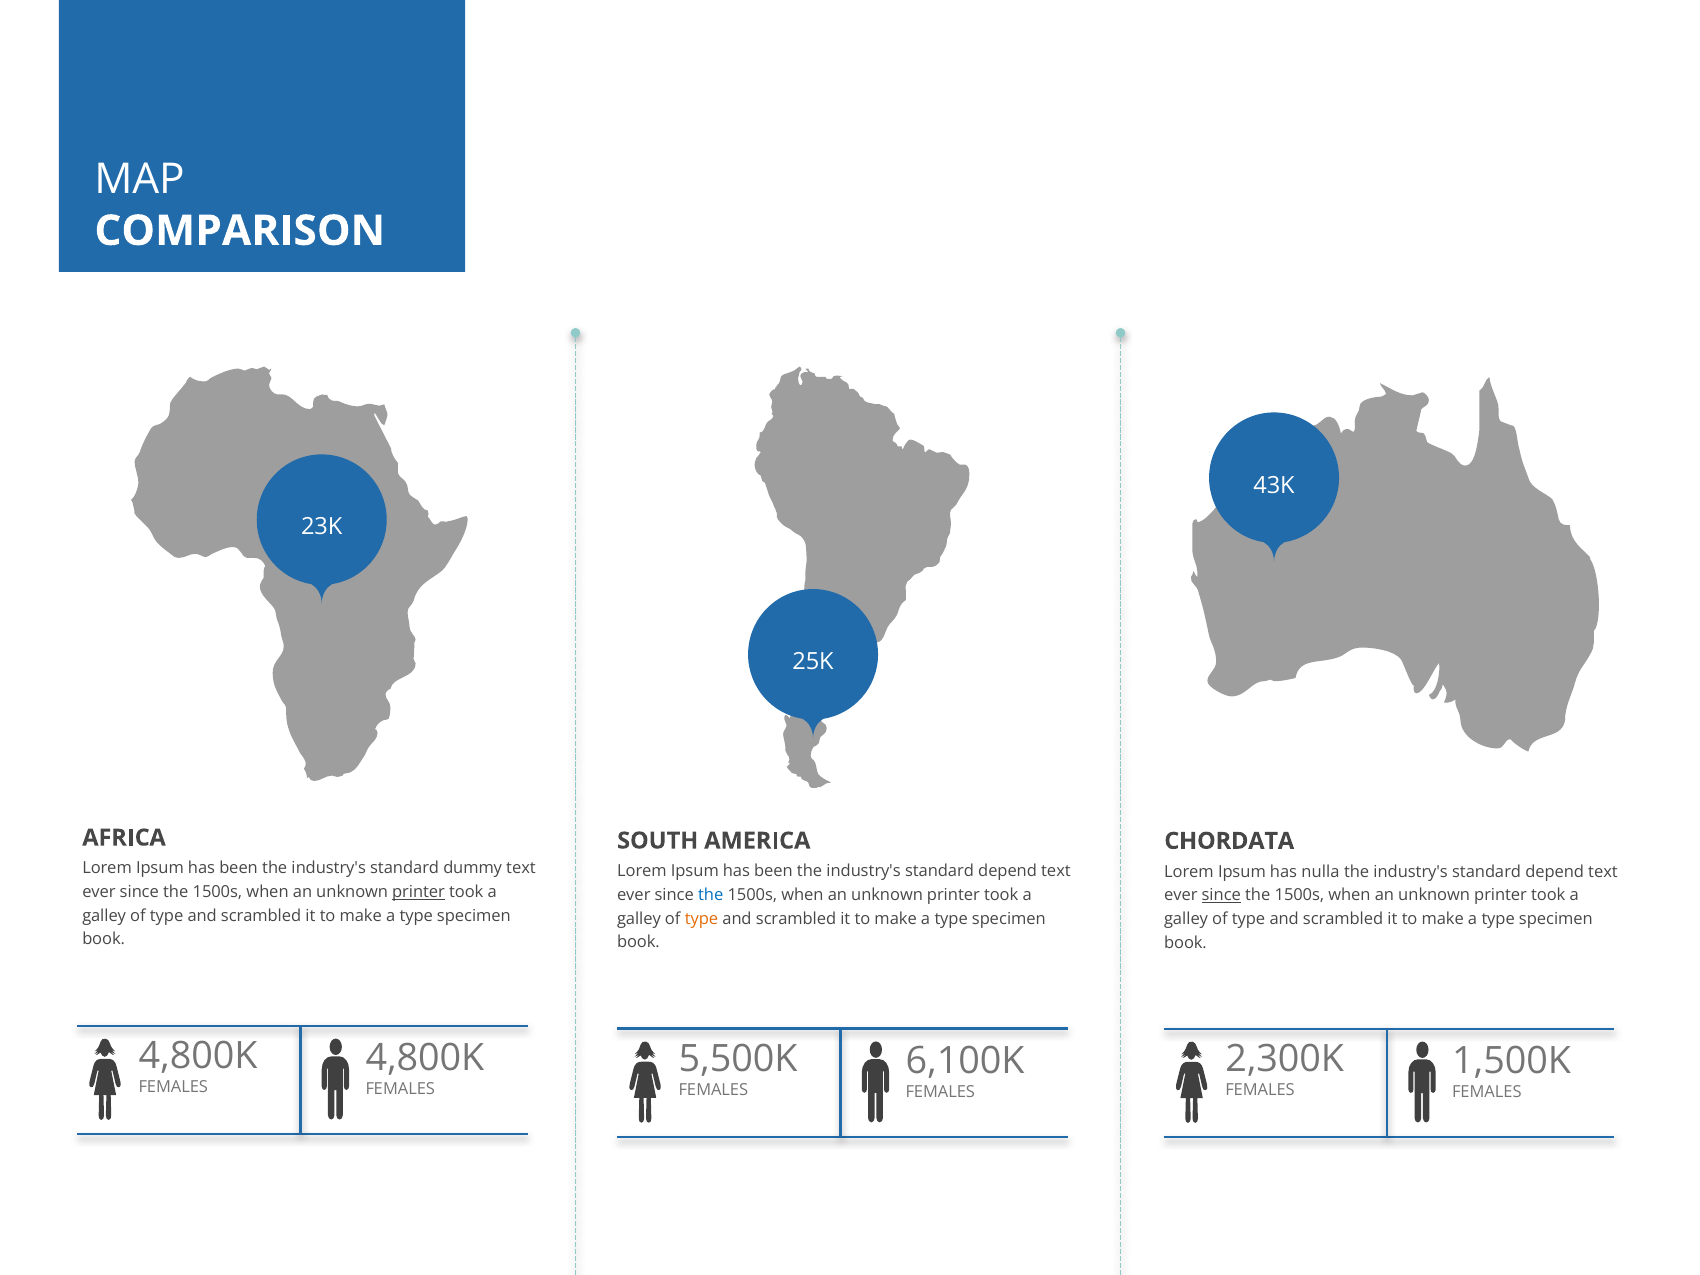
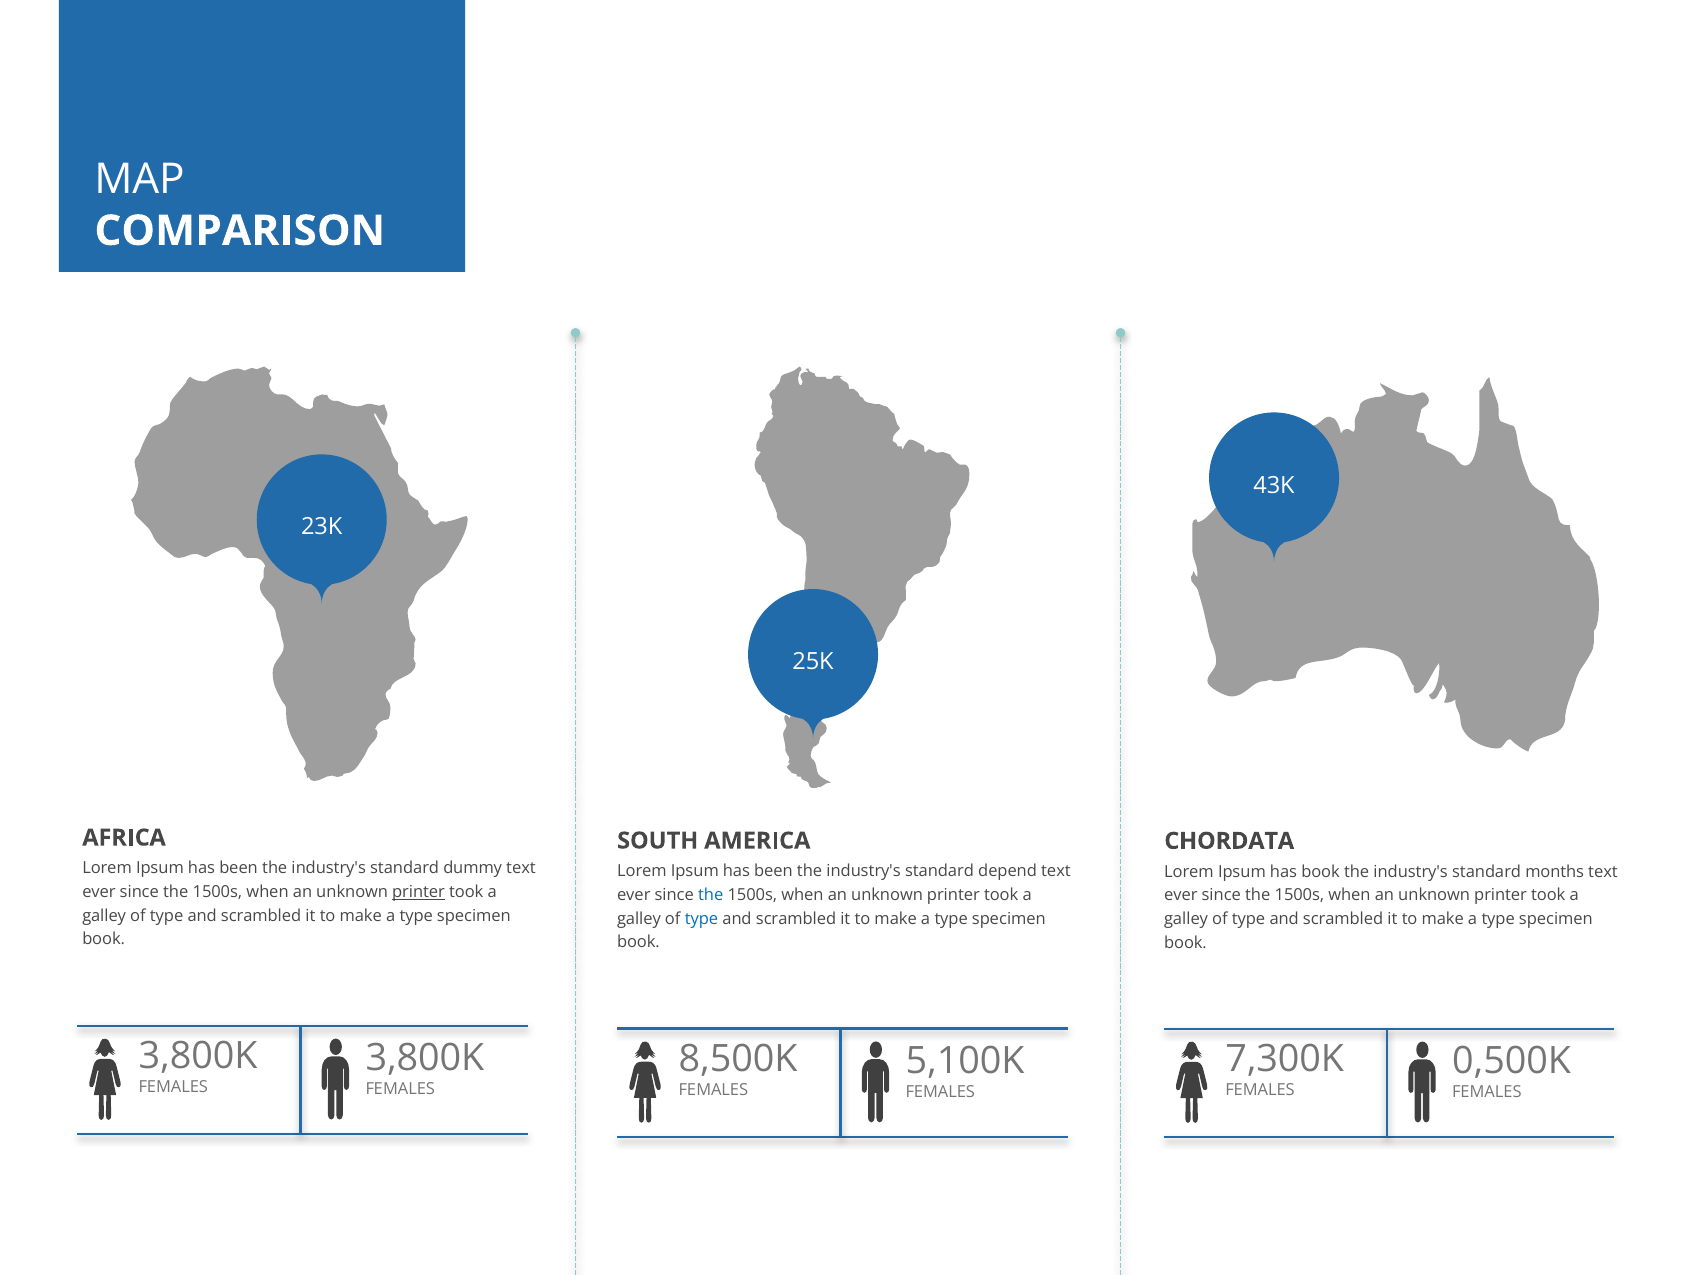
has nulla: nulla -> book (1321, 872)
depend: depend -> months (1555, 872)
since underline: present -> none (1221, 895)
type colour: orange -> blue (702, 919)
4,800K: 4,800K -> 3,800K (198, 1056)
4,800K: 4,800K -> 3,800K (425, 1058)
5,500K: 5,500K -> 8,500K (738, 1059)
2,300K: 2,300K -> 7,300K (1285, 1059)
6,100K: 6,100K -> 5,100K (965, 1061)
1,500K: 1,500K -> 0,500K (1512, 1061)
